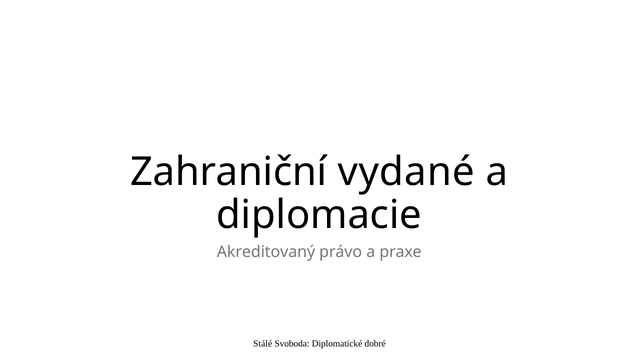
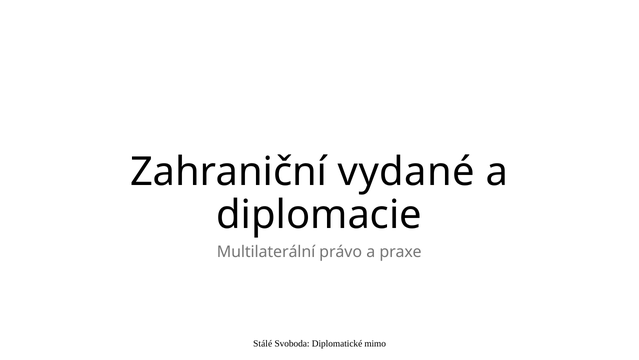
Akreditovaný: Akreditovaný -> Multilaterální (266, 251)
dobré: dobré -> mimo (375, 343)
